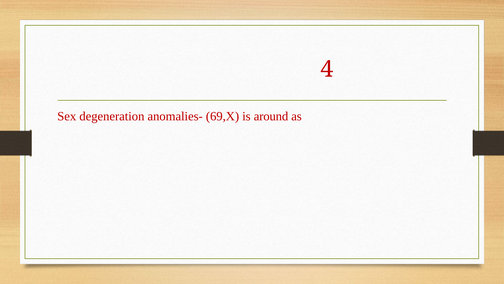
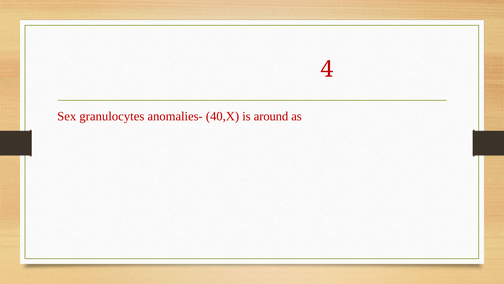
degeneration: degeneration -> granulocytes (112, 116)
69,X: 69,X -> 40,X (223, 116)
